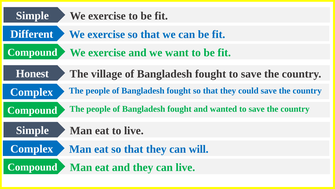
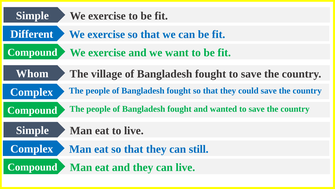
Honest: Honest -> Whom (32, 73)
will: will -> still (199, 149)
